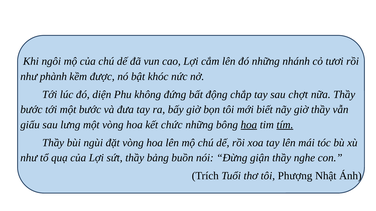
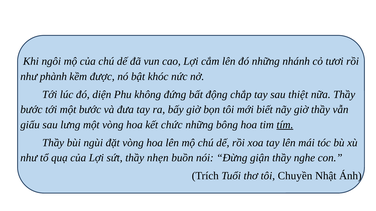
chợt: chợt -> thiệt (298, 95)
hoa underline: present -> none (249, 125)
bảng: bảng -> nhẹn (158, 158)
Phượng: Phượng -> Chuyền (295, 176)
